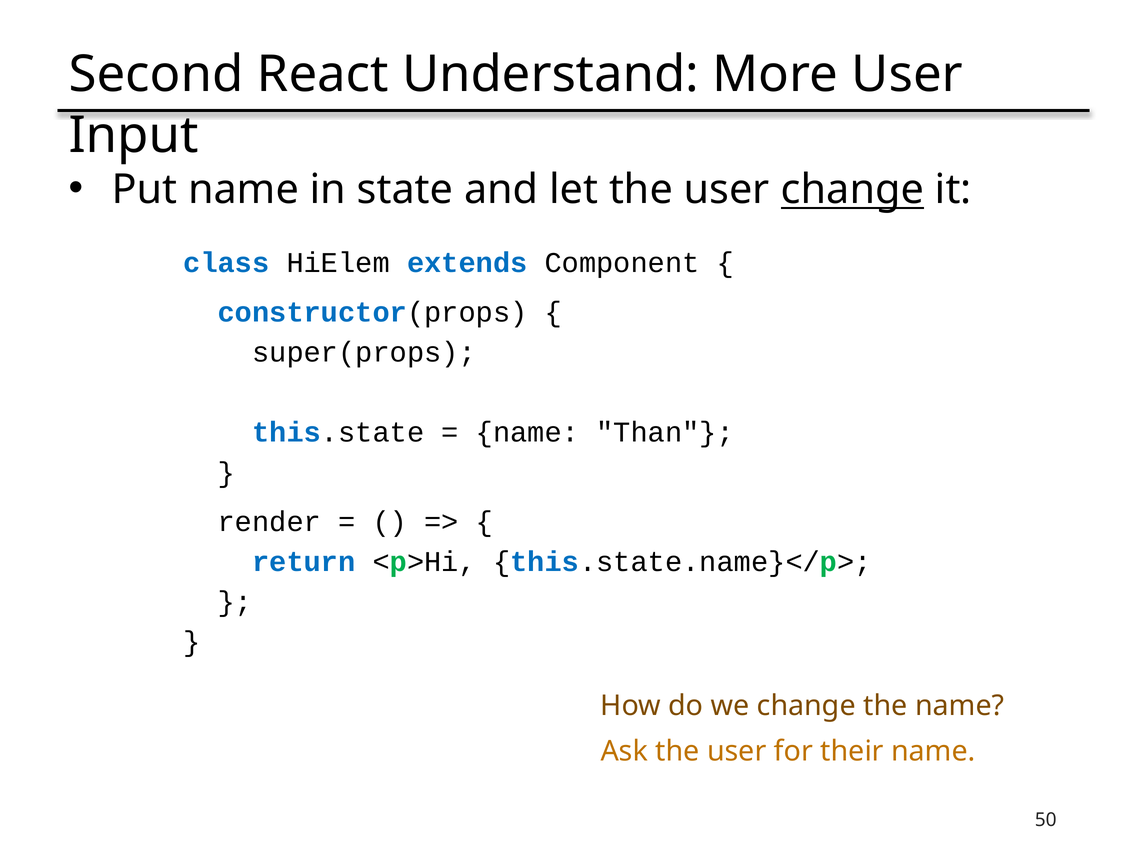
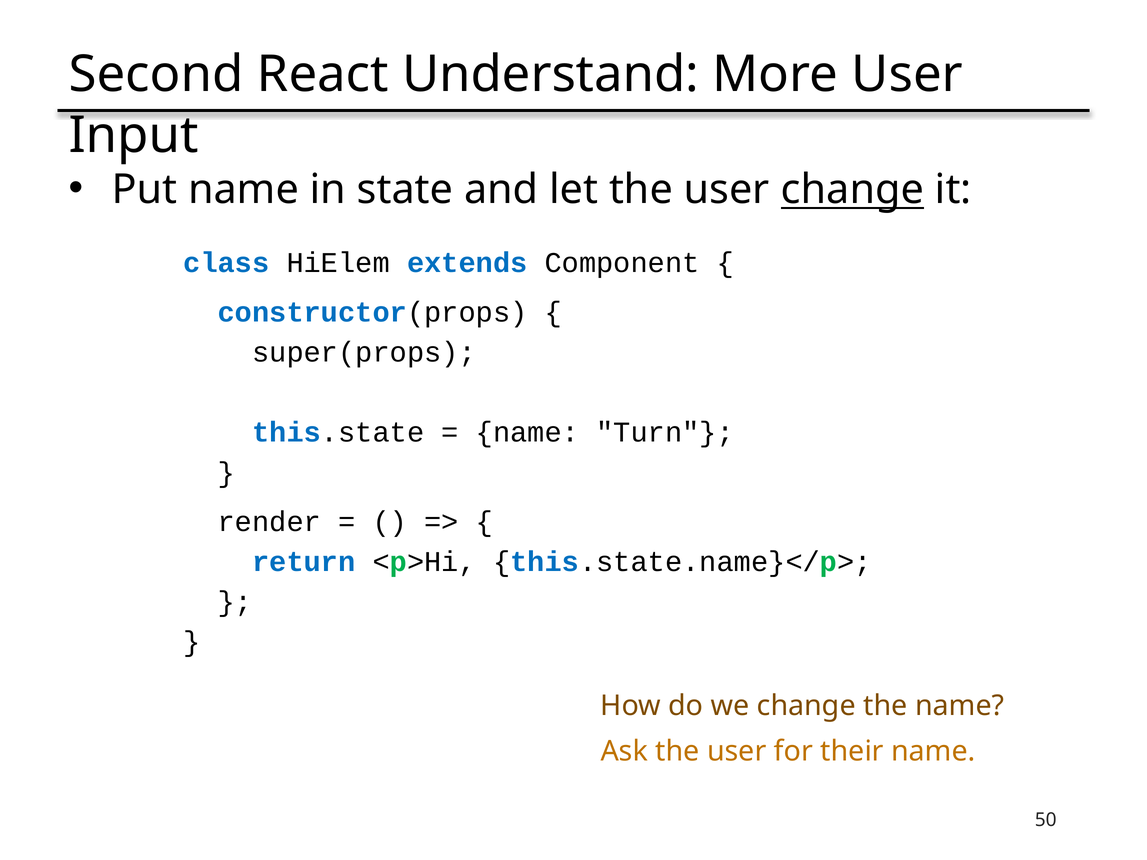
Than: Than -> Turn (665, 433)
